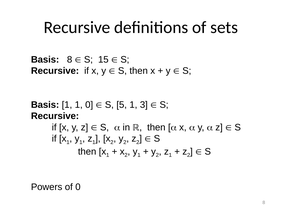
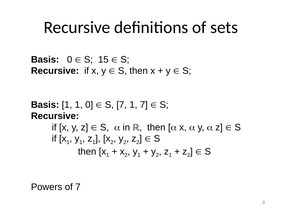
Basis 8: 8 -> 0 (70, 59)
S 5: 5 -> 7 (122, 105)
1 3: 3 -> 7 (144, 105)
of 0: 0 -> 7 (78, 187)
